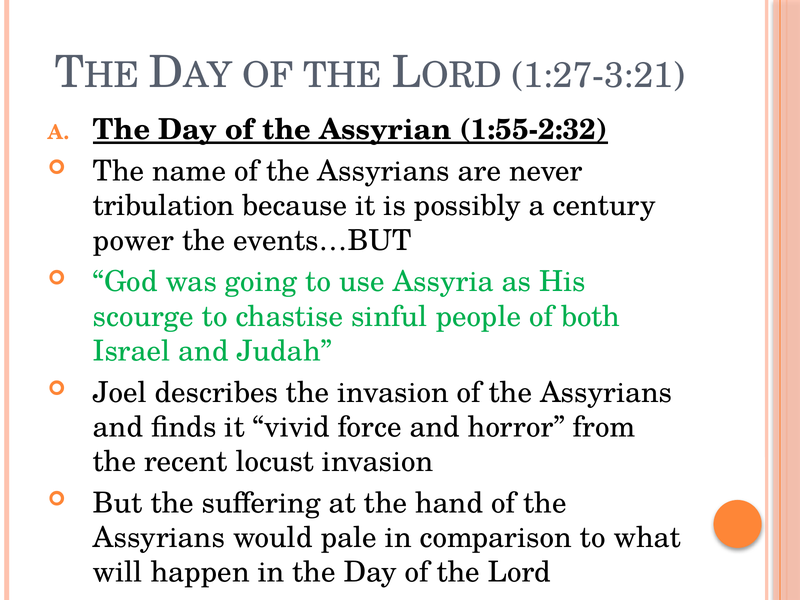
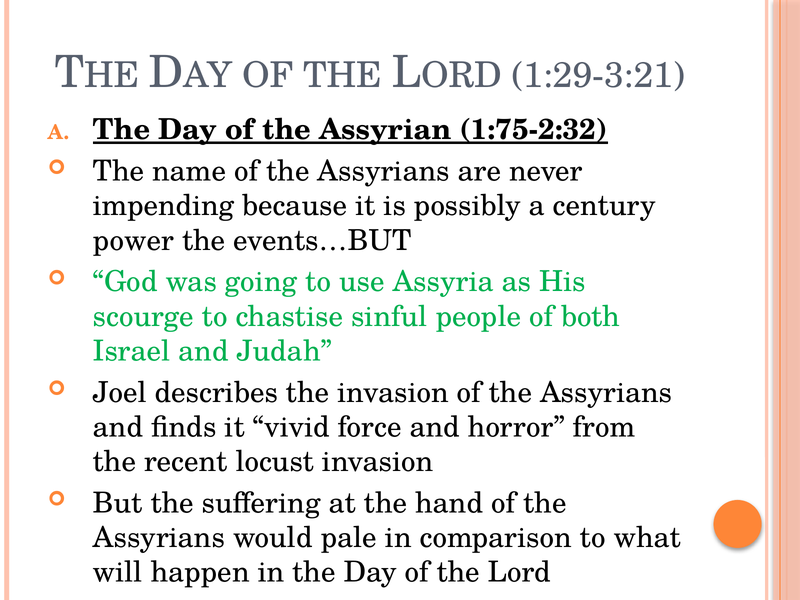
1:27-3:21: 1:27-3:21 -> 1:29-3:21 (598, 75)
1:55-2:32: 1:55-2:32 -> 1:75-2:32 (533, 130)
tribulation: tribulation -> impending (164, 206)
